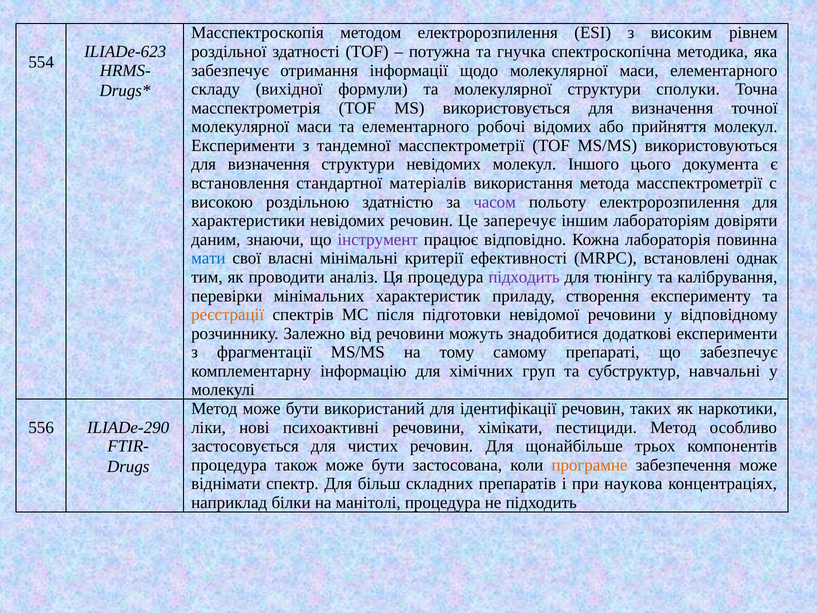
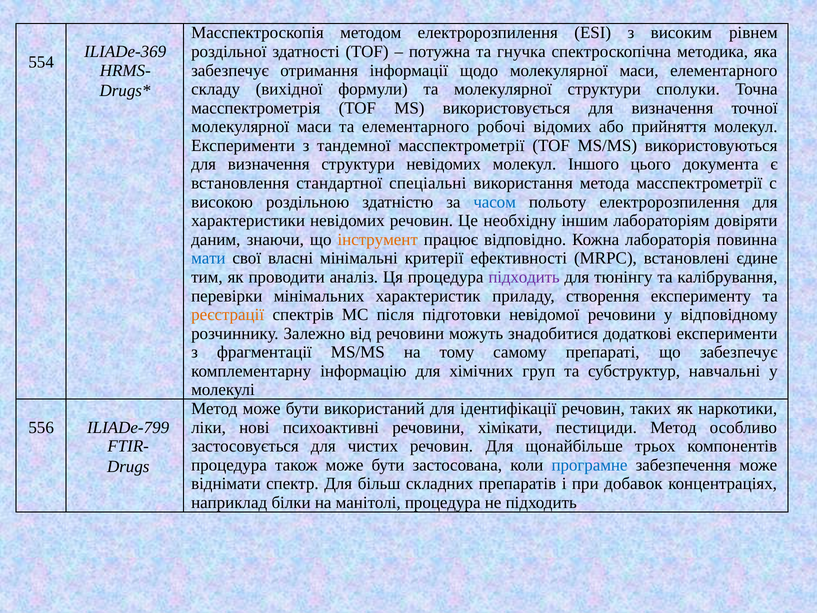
ILIADe-623: ILIADe-623 -> ILIADe-369 (125, 52)
матеріалів: матеріалів -> спеціальні (428, 183)
часом colour: purple -> blue (495, 202)
заперечує: заперечує -> необхідну (520, 221)
інструмент colour: purple -> orange (378, 239)
однак: однак -> єдине (757, 258)
ILIADe-290: ILIADe-290 -> ILIADe-799 (128, 427)
програмне colour: orange -> blue (590, 465)
наукова: наукова -> добавок (633, 484)
